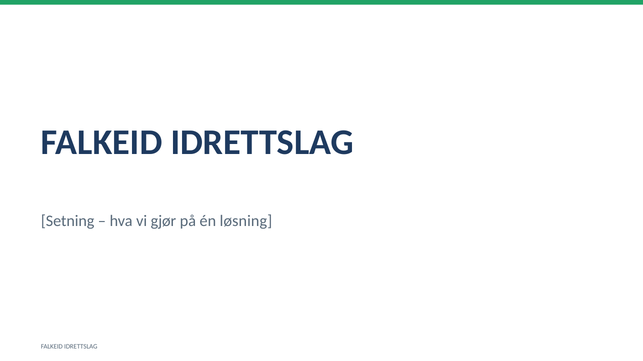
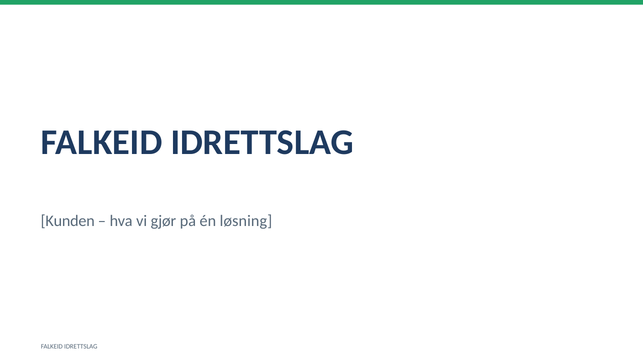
Setning: Setning -> Kunden (68, 221)
